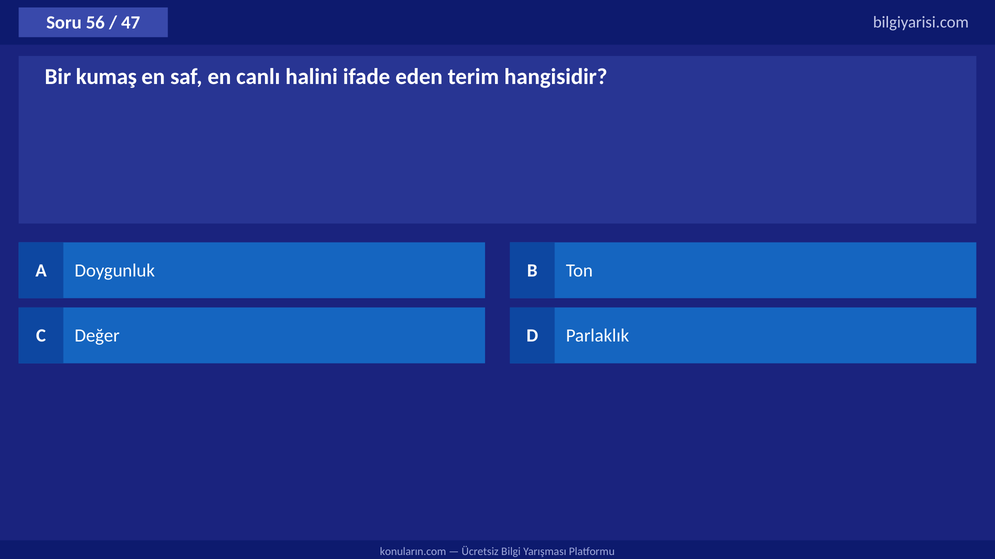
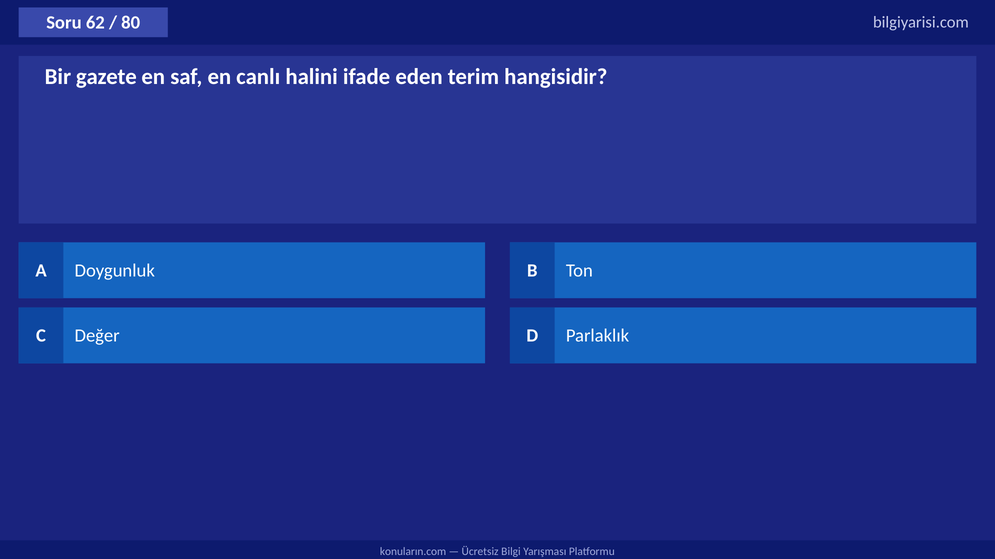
56: 56 -> 62 (95, 23)
47: 47 -> 80 (131, 23)
kumaş: kumaş -> gazete (106, 77)
